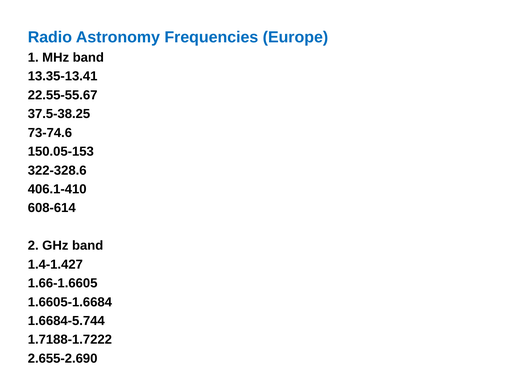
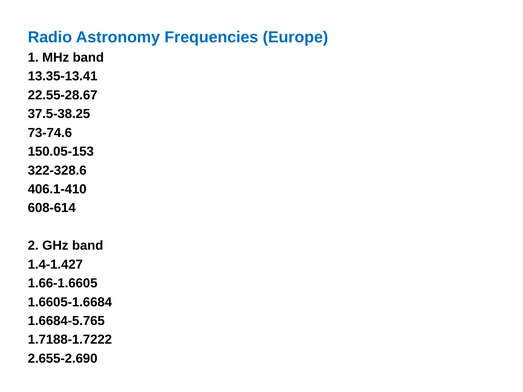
22.55-55.67: 22.55-55.67 -> 22.55-28.67 (63, 95)
1.6684-5.744: 1.6684-5.744 -> 1.6684-5.765 (66, 321)
